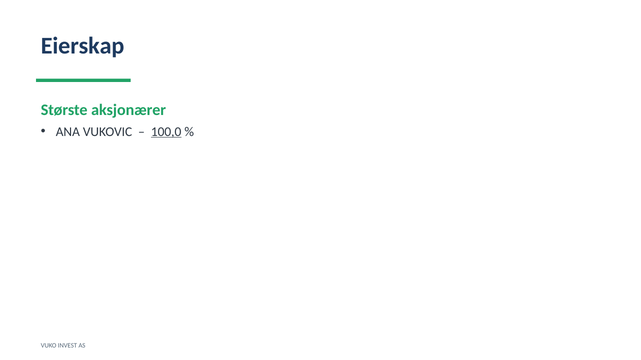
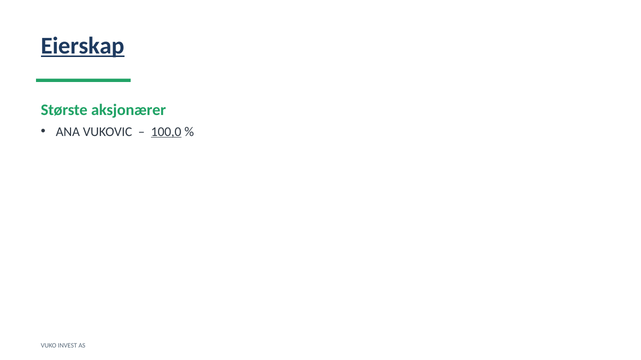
Eierskap underline: none -> present (83, 46)
